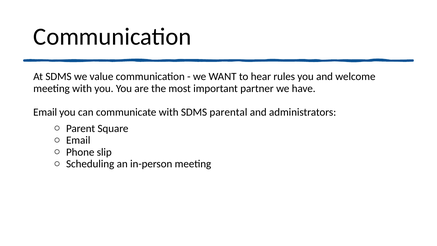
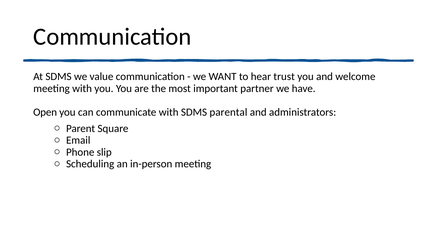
rules: rules -> trust (284, 77)
Email: Email -> Open (45, 112)
